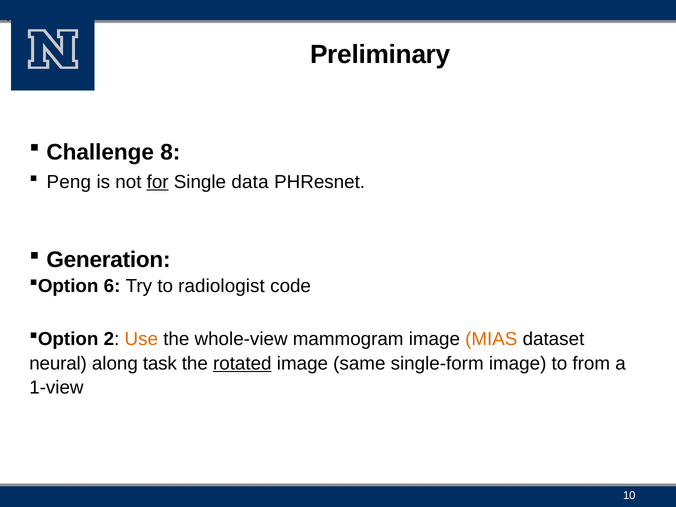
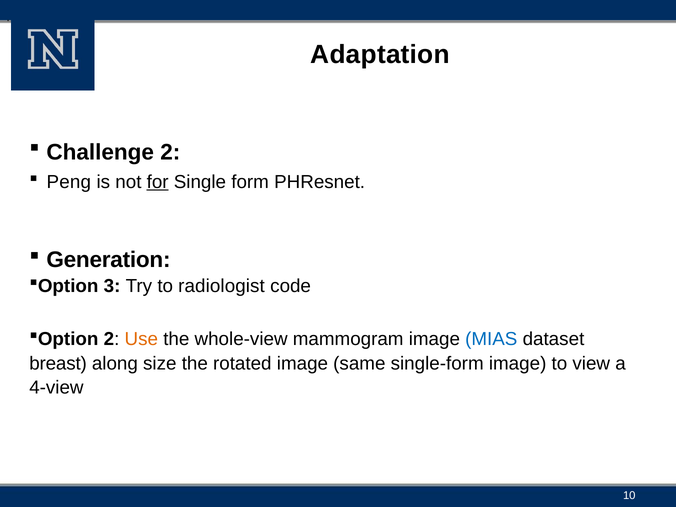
Preliminary: Preliminary -> Adaptation (380, 55)
Challenge 8: 8 -> 2 (170, 152)
data: data -> form (250, 182)
6: 6 -> 3 (112, 286)
MIAS colour: orange -> blue (491, 339)
neural: neural -> breast (58, 363)
task: task -> size (160, 363)
rotated underline: present -> none (242, 363)
from: from -> view (591, 363)
1-view: 1-view -> 4-view (56, 387)
